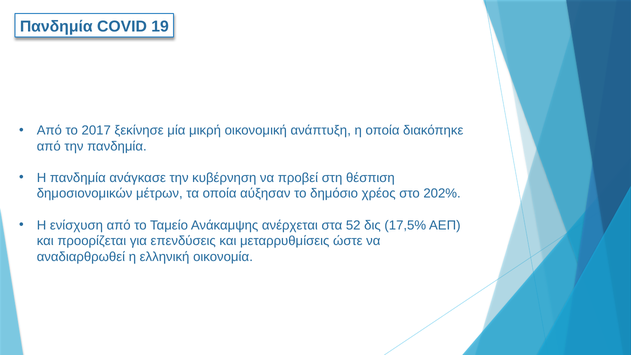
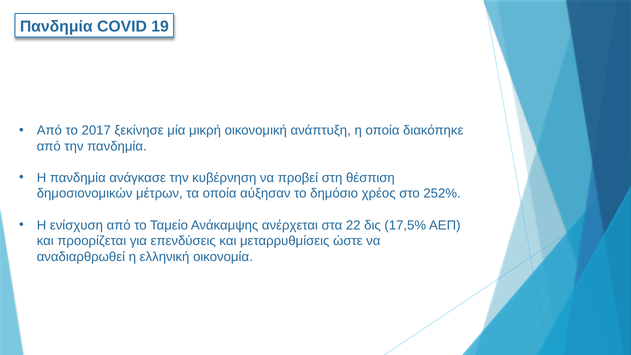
202%: 202% -> 252% (442, 194)
52: 52 -> 22 (353, 225)
